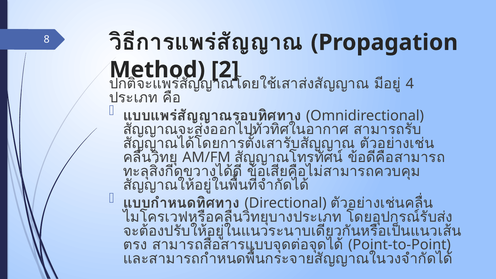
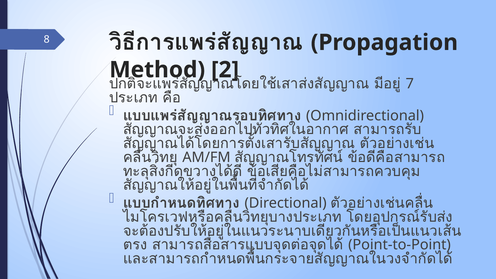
4: 4 -> 7 (410, 84)
